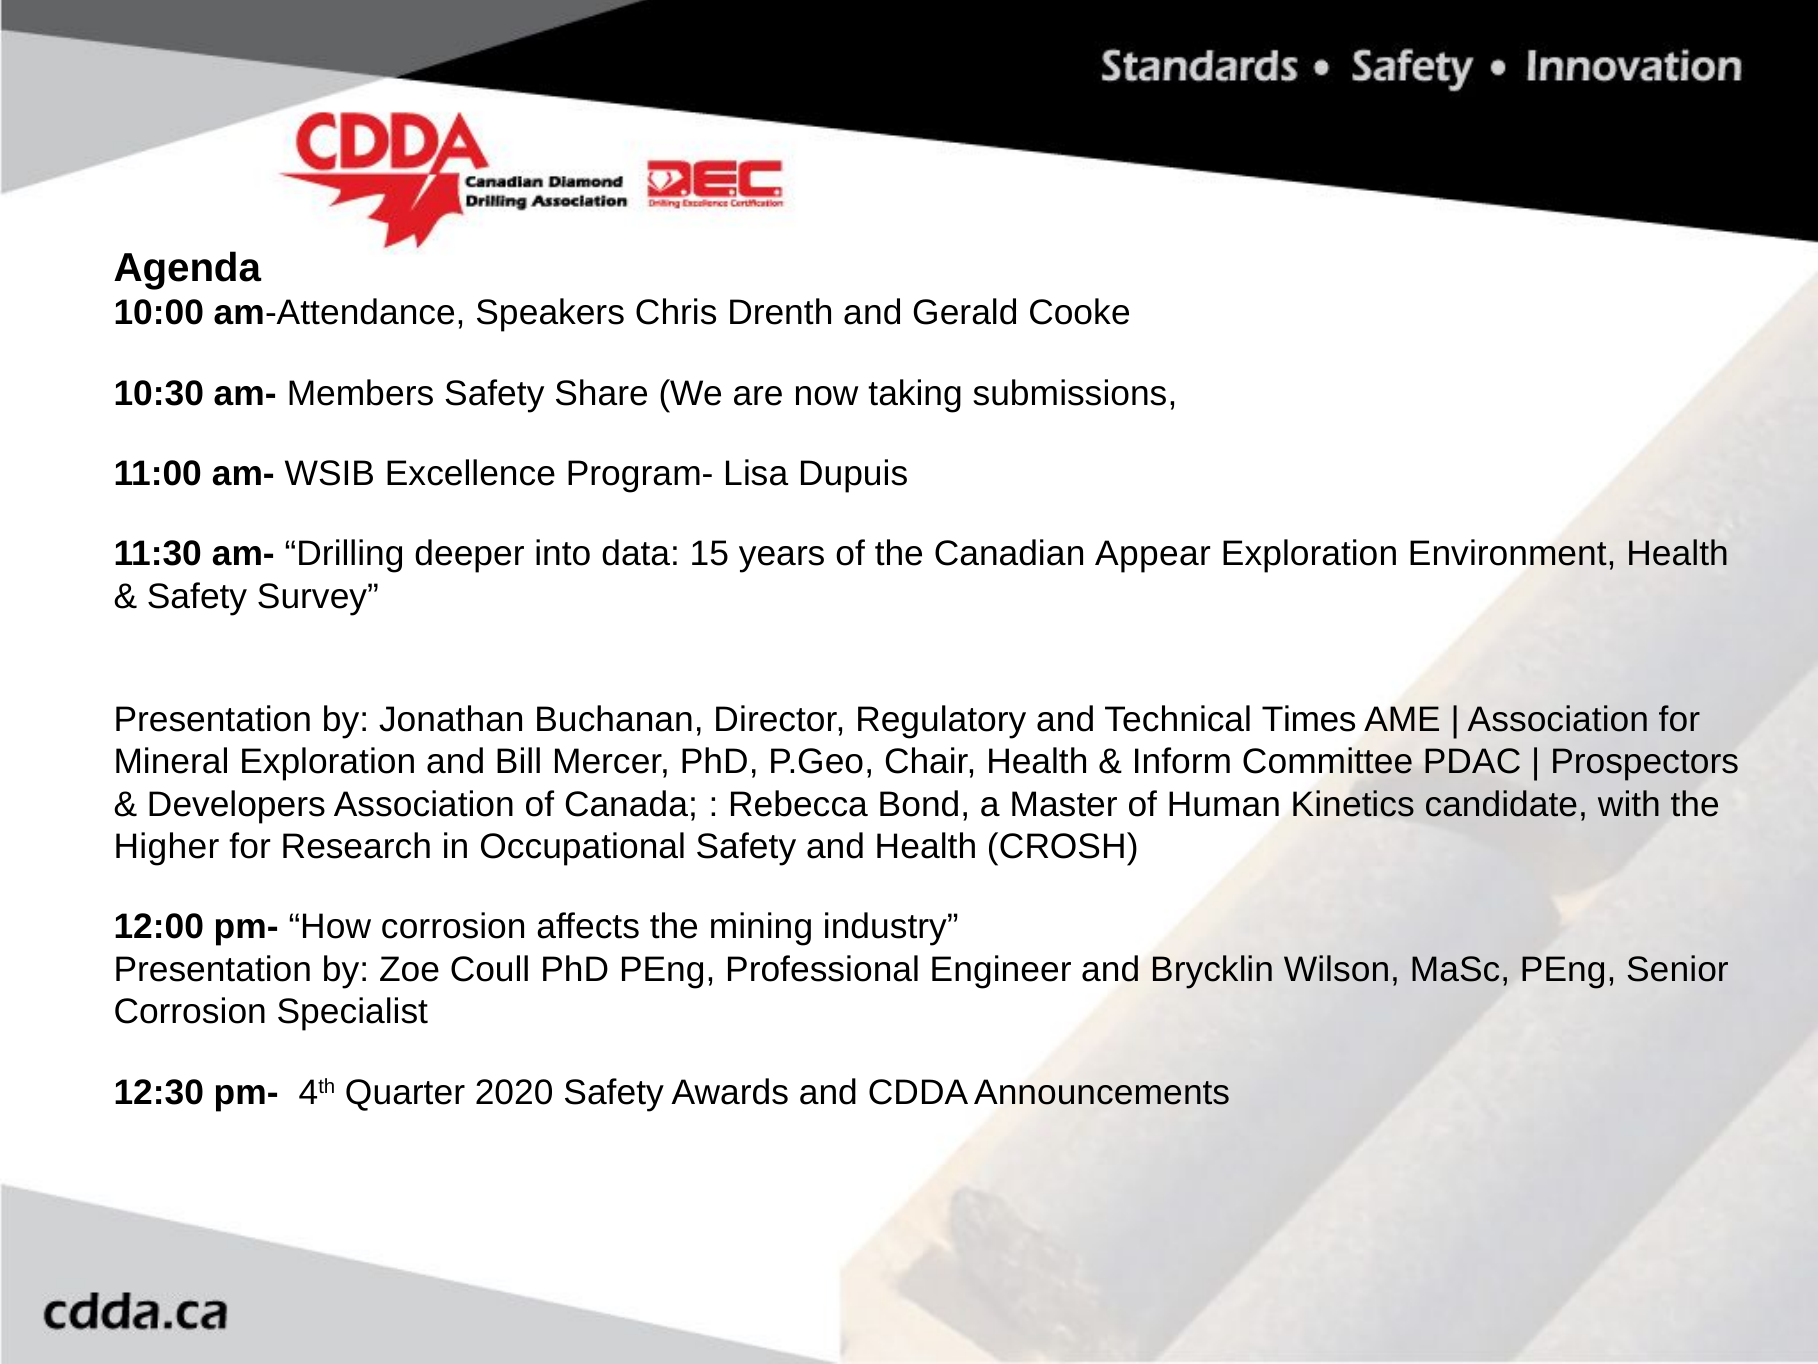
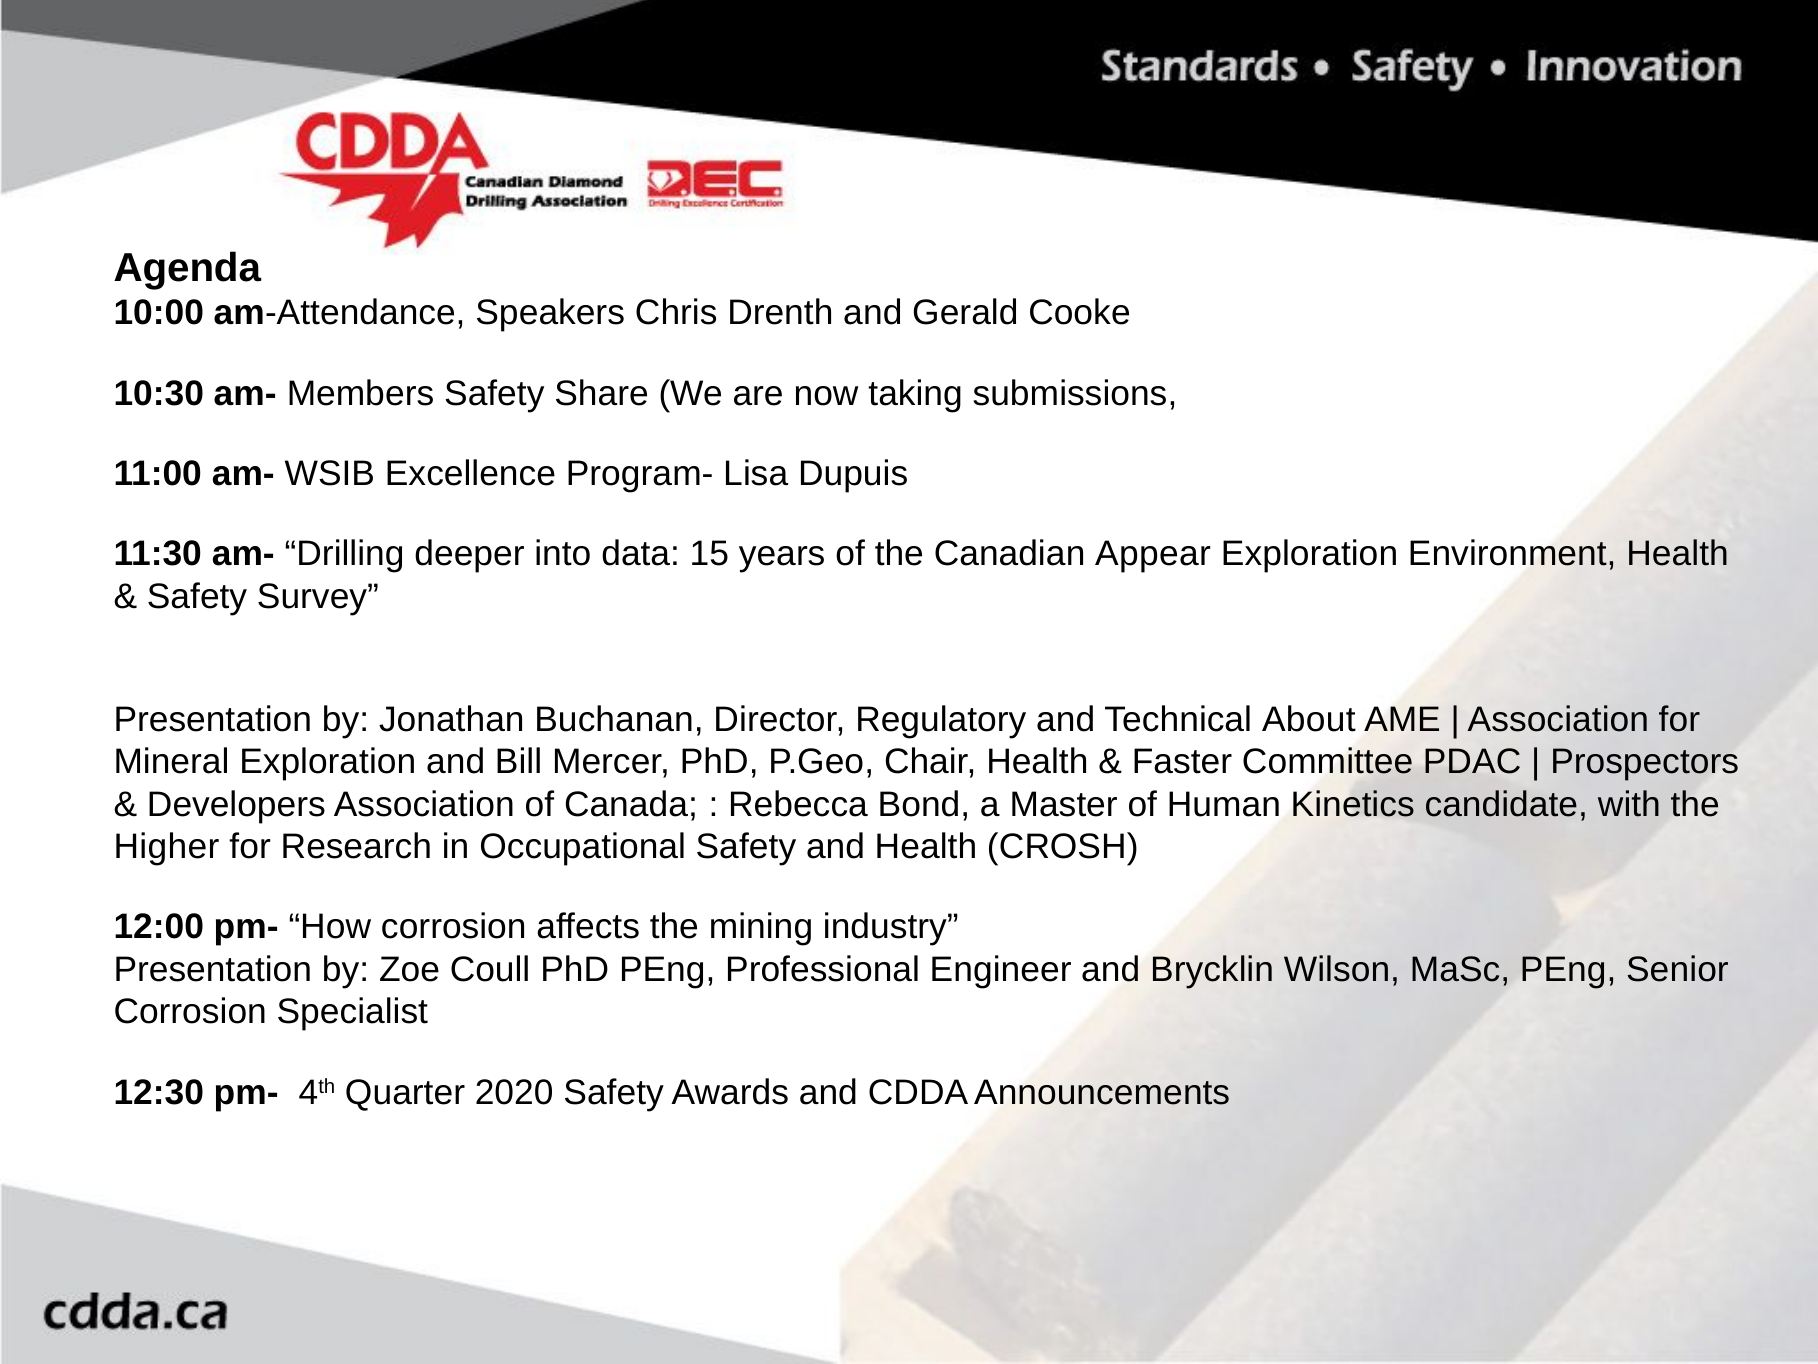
Times: Times -> About (1309, 719)
Inform: Inform -> Faster (1182, 762)
